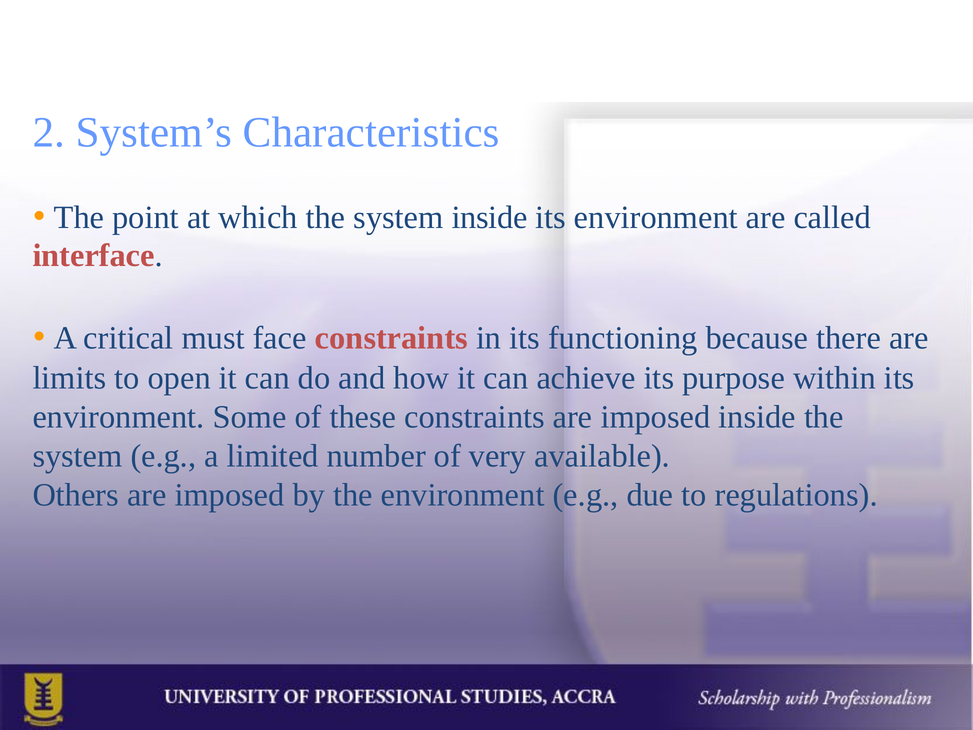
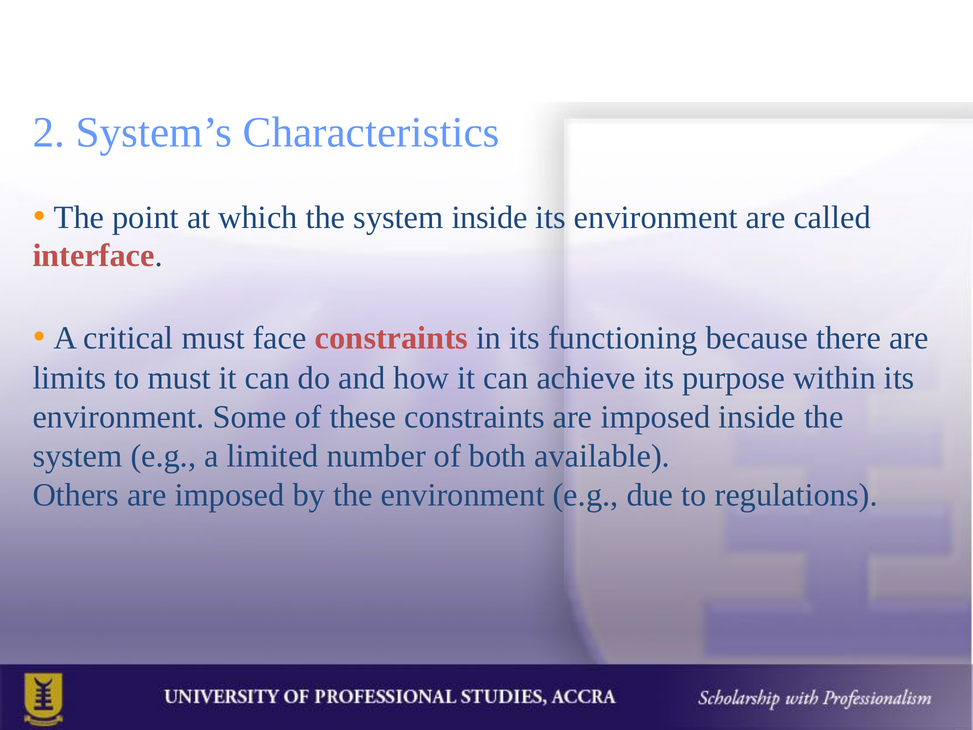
to open: open -> must (179, 378)
very: very -> both (498, 456)
